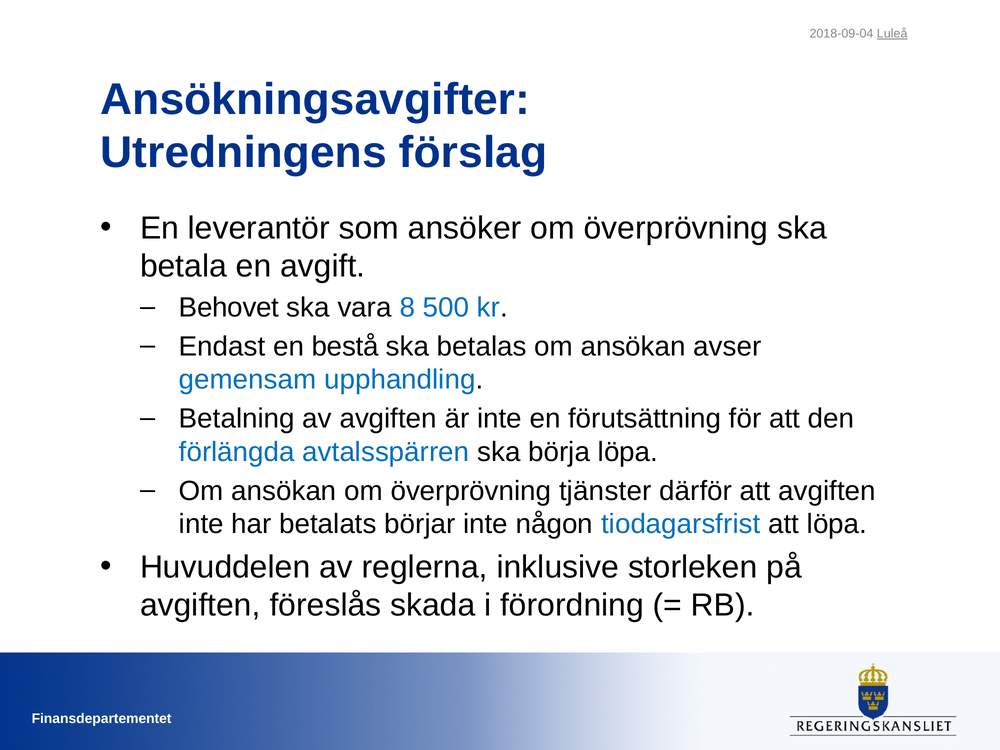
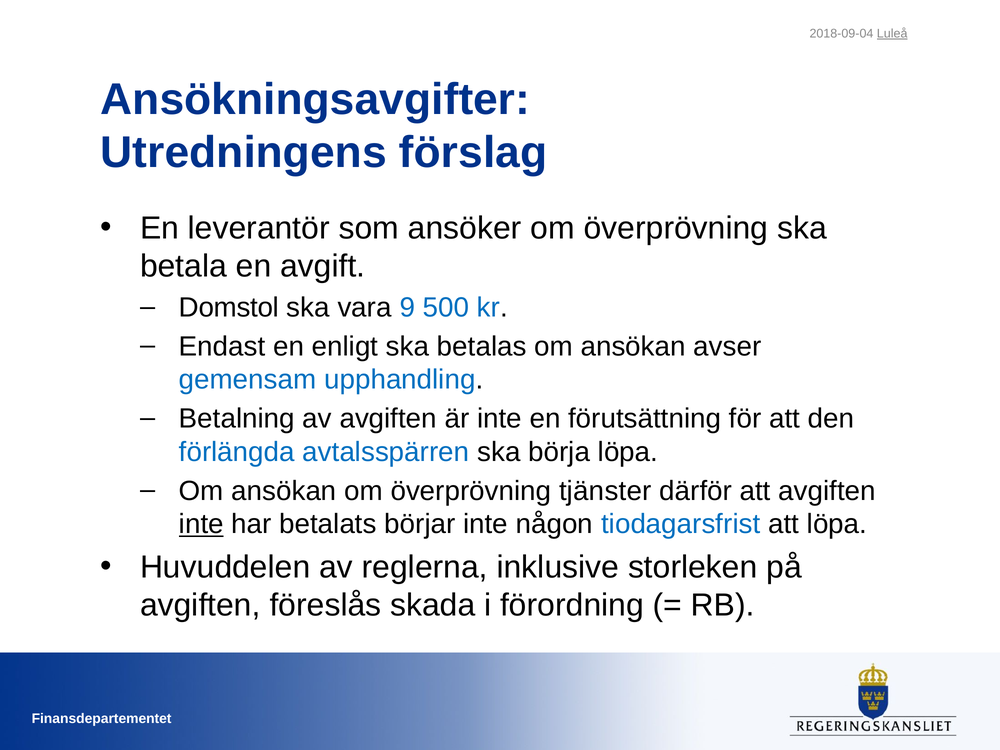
Behovet: Behovet -> Domstol (229, 308)
8: 8 -> 9 (407, 308)
bestå: bestå -> enligt (345, 346)
inte underline: none -> present (201, 524)
